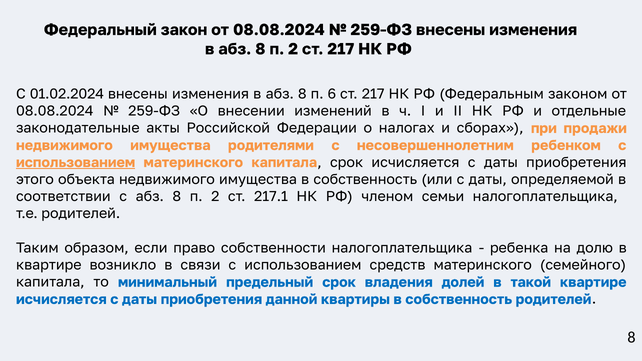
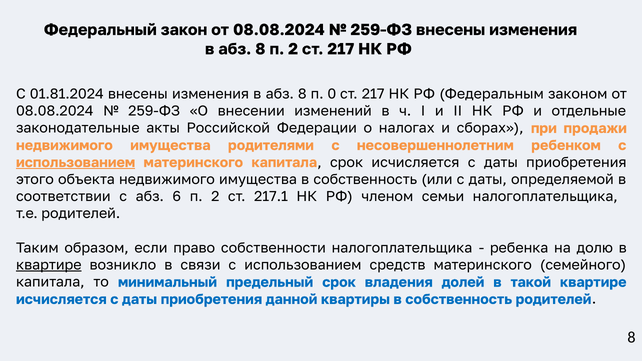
01.02.2024: 01.02.2024 -> 01.81.2024 (67, 94)
6: 6 -> 0 (332, 94)
с абз 8: 8 -> 6 (177, 197)
квартире underline: none -> present (49, 265)
